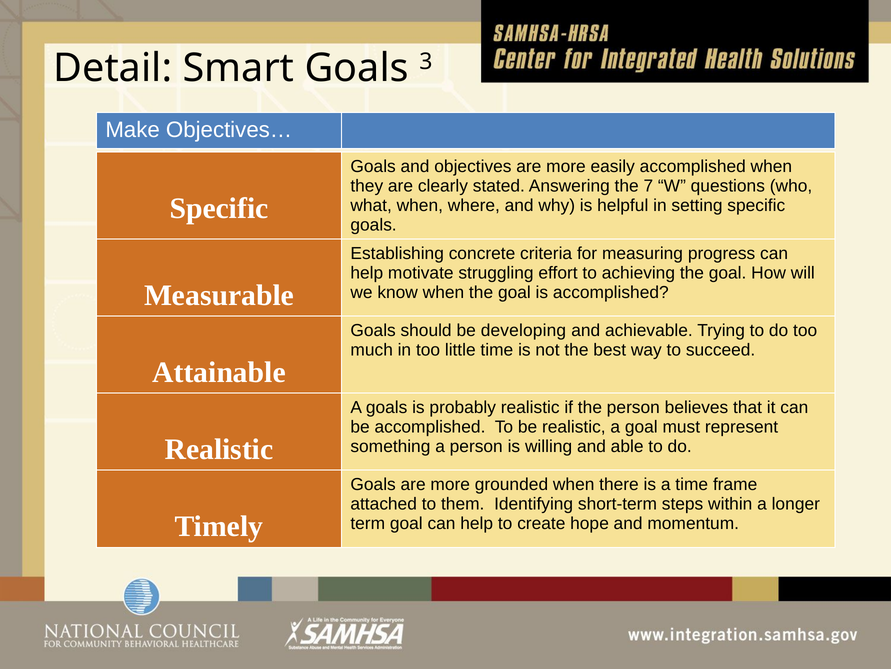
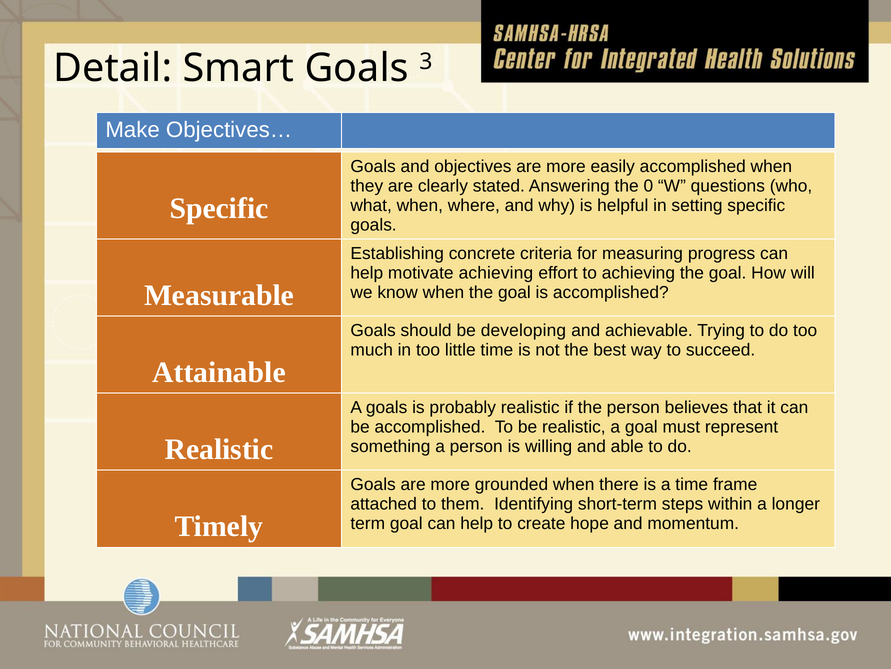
7: 7 -> 0 (648, 186)
motivate struggling: struggling -> achieving (496, 273)
